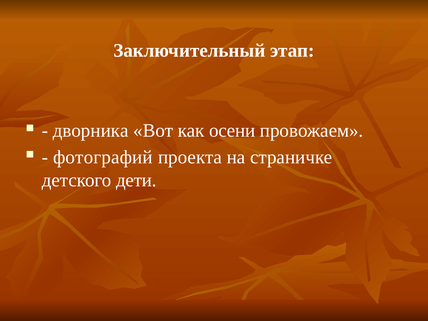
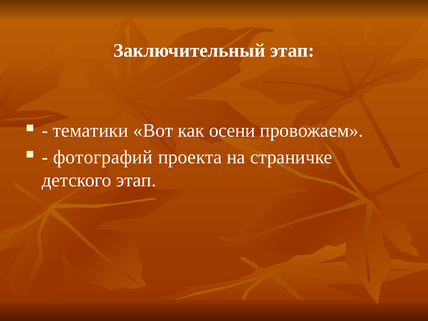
дворника: дворника -> тематики (91, 131)
детского дети: дети -> этап (136, 180)
